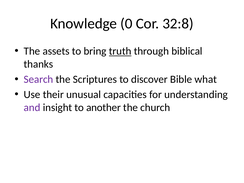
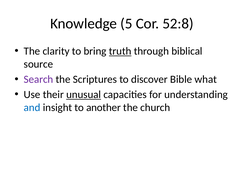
0: 0 -> 5 (126, 24)
32:8: 32:8 -> 52:8 (178, 24)
assets: assets -> clarity (56, 51)
thanks: thanks -> source (38, 64)
unusual underline: none -> present (84, 95)
and colour: purple -> blue (32, 108)
